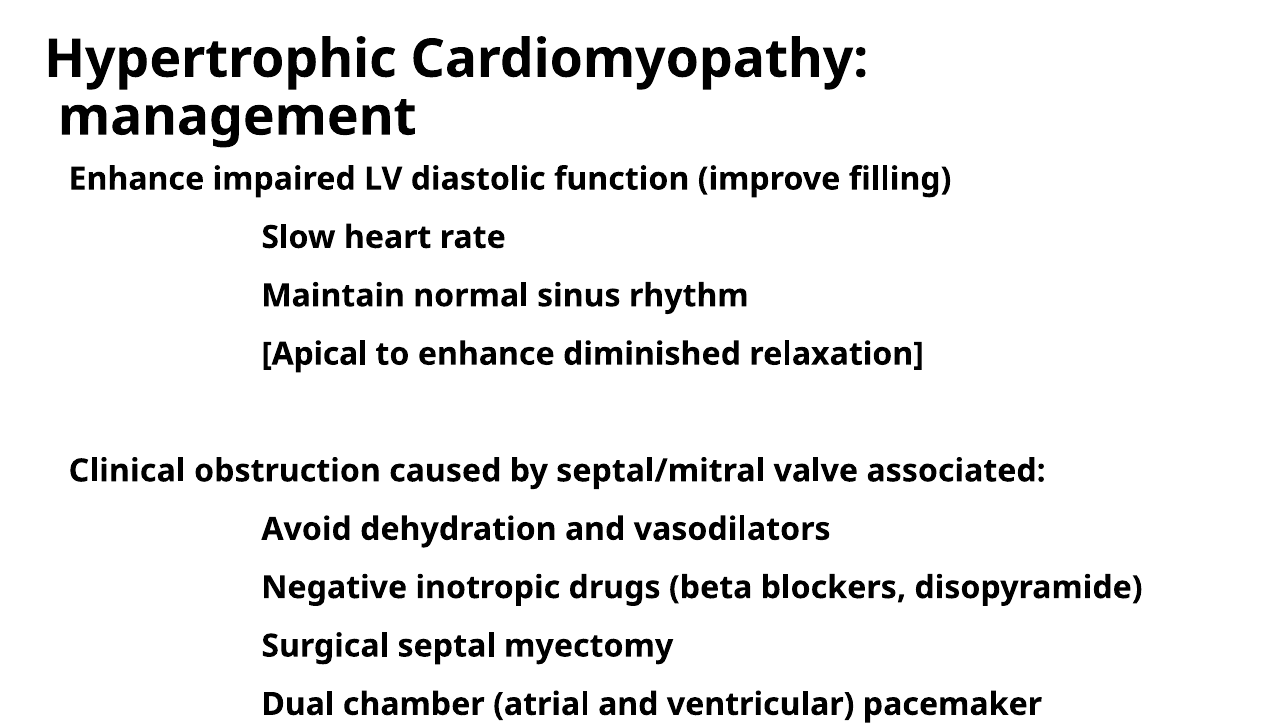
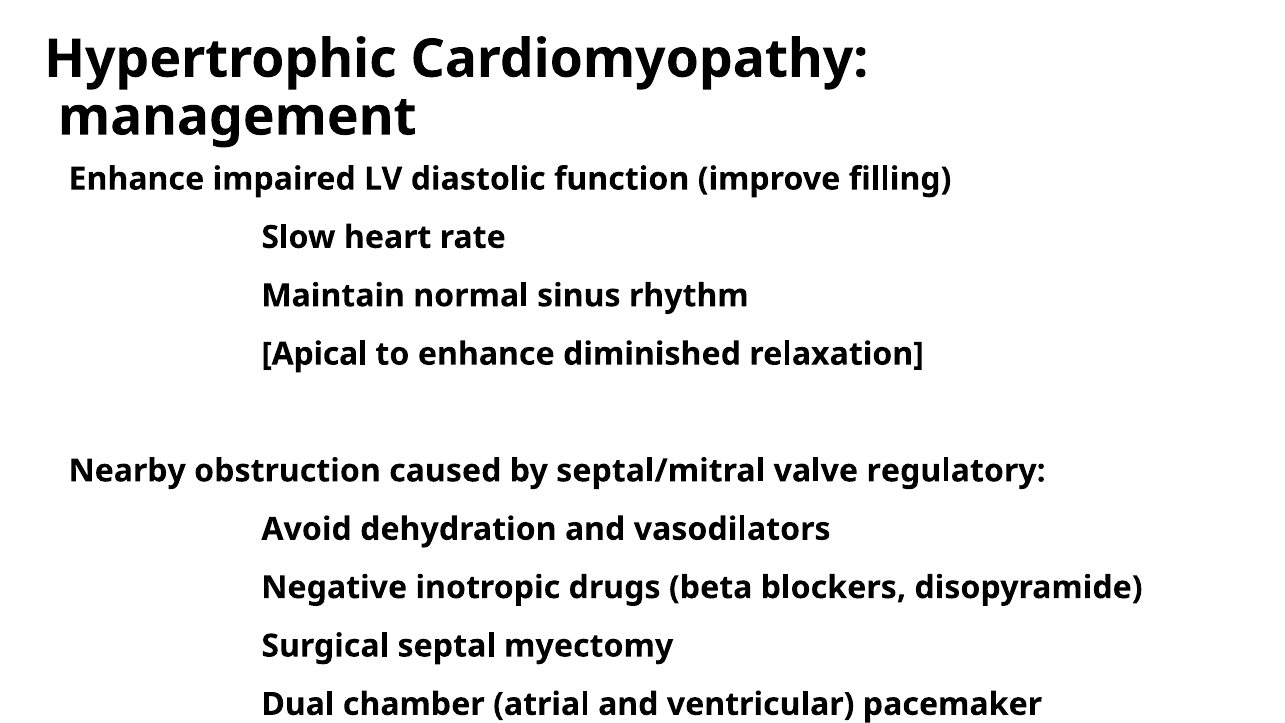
Clinical: Clinical -> Nearby (127, 471)
associated: associated -> regulatory (956, 471)
